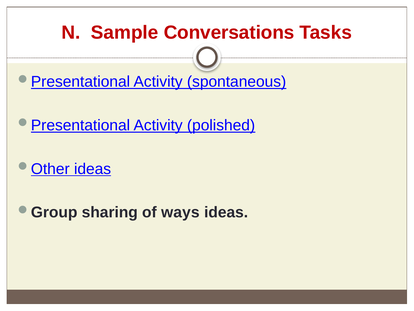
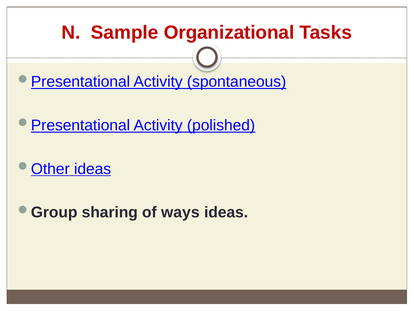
Conversations: Conversations -> Organizational (229, 33)
